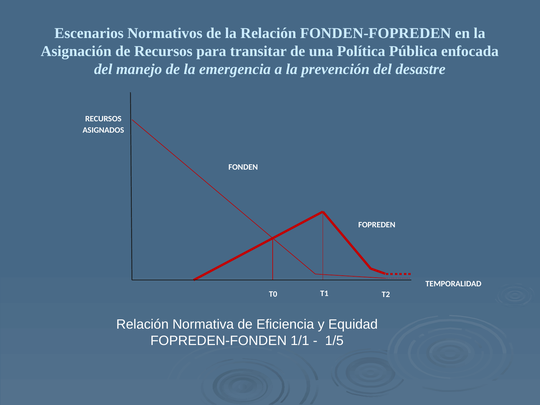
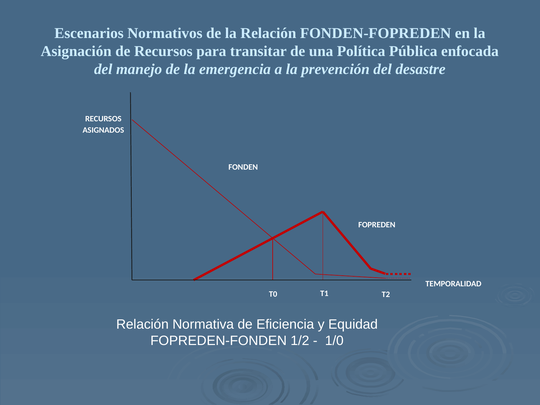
1/1: 1/1 -> 1/2 (300, 341)
1/5: 1/5 -> 1/0 (334, 341)
